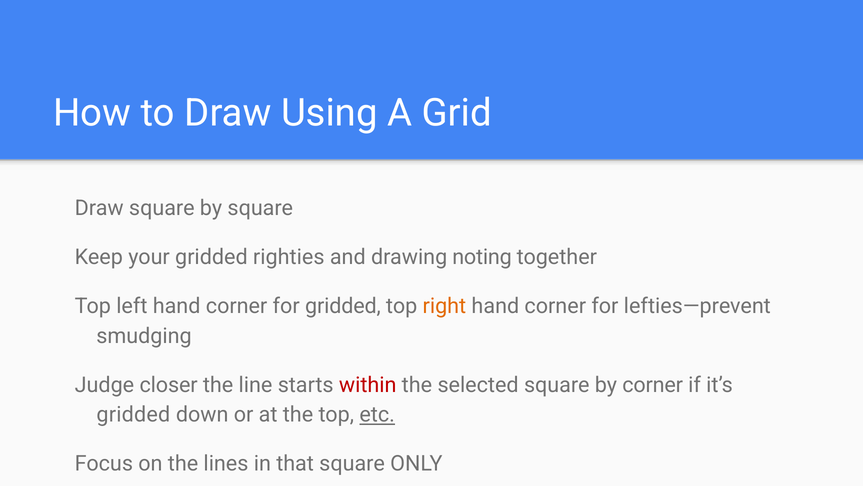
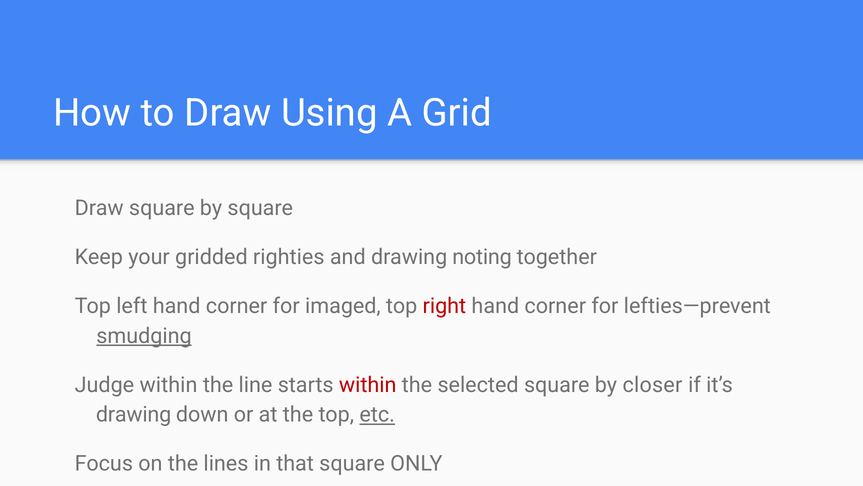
for gridded: gridded -> imaged (343, 306)
right colour: orange -> red (444, 306)
smudging underline: none -> present (144, 336)
Judge closer: closer -> within (169, 385)
by corner: corner -> closer (652, 385)
gridded: gridded -> drawing (134, 414)
